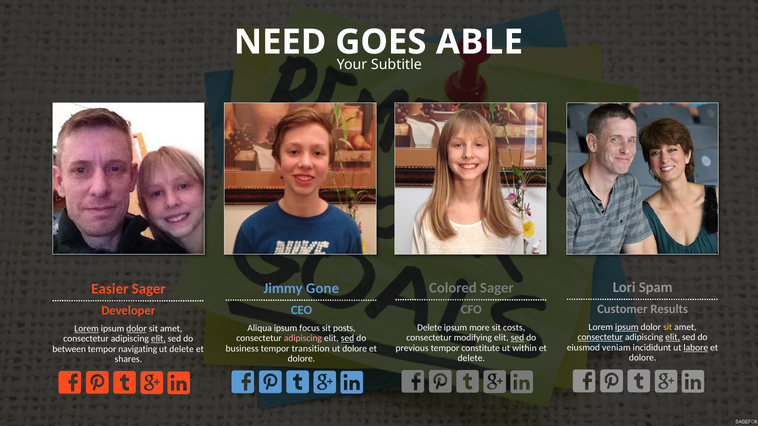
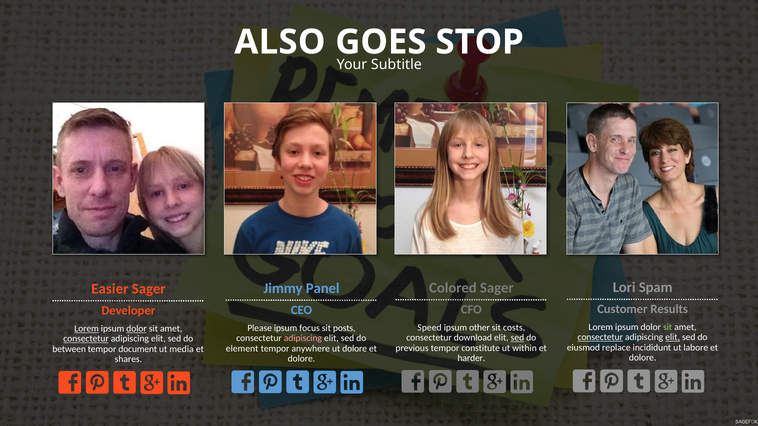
NEED: NEED -> ALSO (280, 42)
ABLE: ABLE -> STOP (480, 42)
Gone: Gone -> Panel (323, 289)
ipsum underline: present -> none (627, 327)
sit colour: yellow -> light green (668, 327)
Delete: Delete -> Speed (429, 328)
more: more -> other (480, 328)
Aliqua: Aliqua -> Please (260, 328)
modifying: modifying -> download (473, 338)
sed underline: present -> none (348, 339)
consectetur underline: none -> present (86, 339)
elit underline: present -> none (158, 339)
veniam: veniam -> replace (616, 348)
labore underline: present -> none (696, 348)
business: business -> element (242, 349)
transition: transition -> anywhere (311, 349)
navigating: navigating -> document (138, 349)
ut delete: delete -> media (182, 349)
delete: delete -> harder (471, 359)
